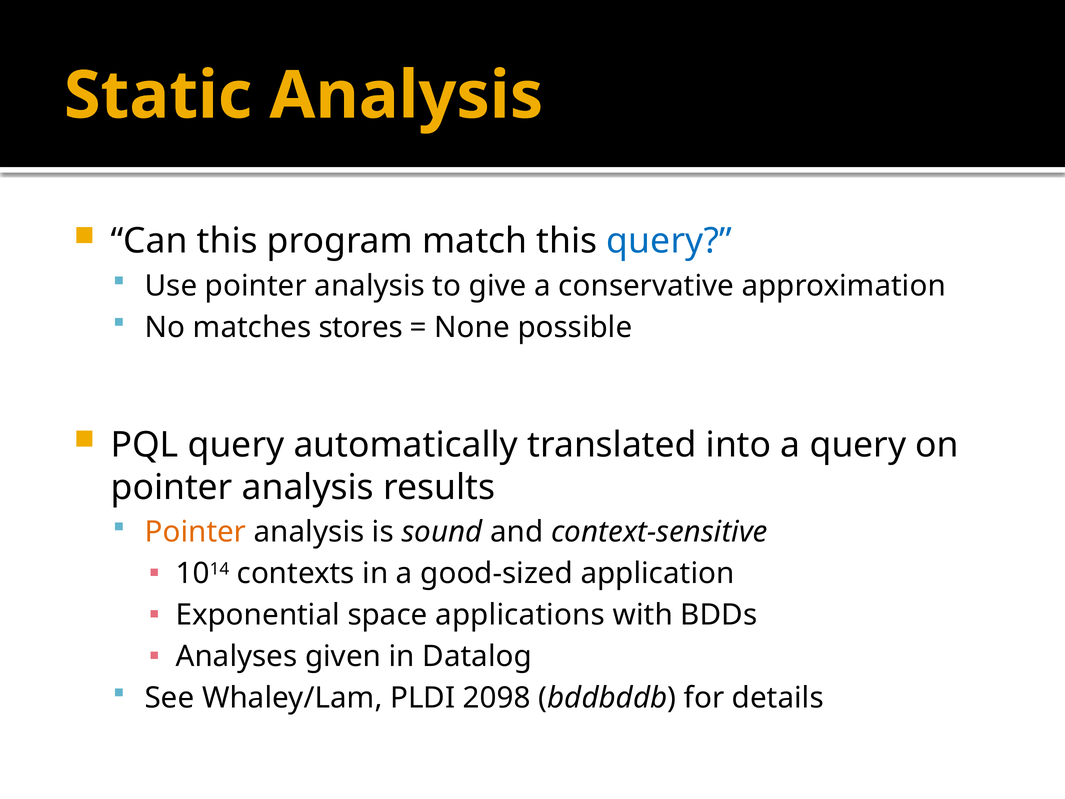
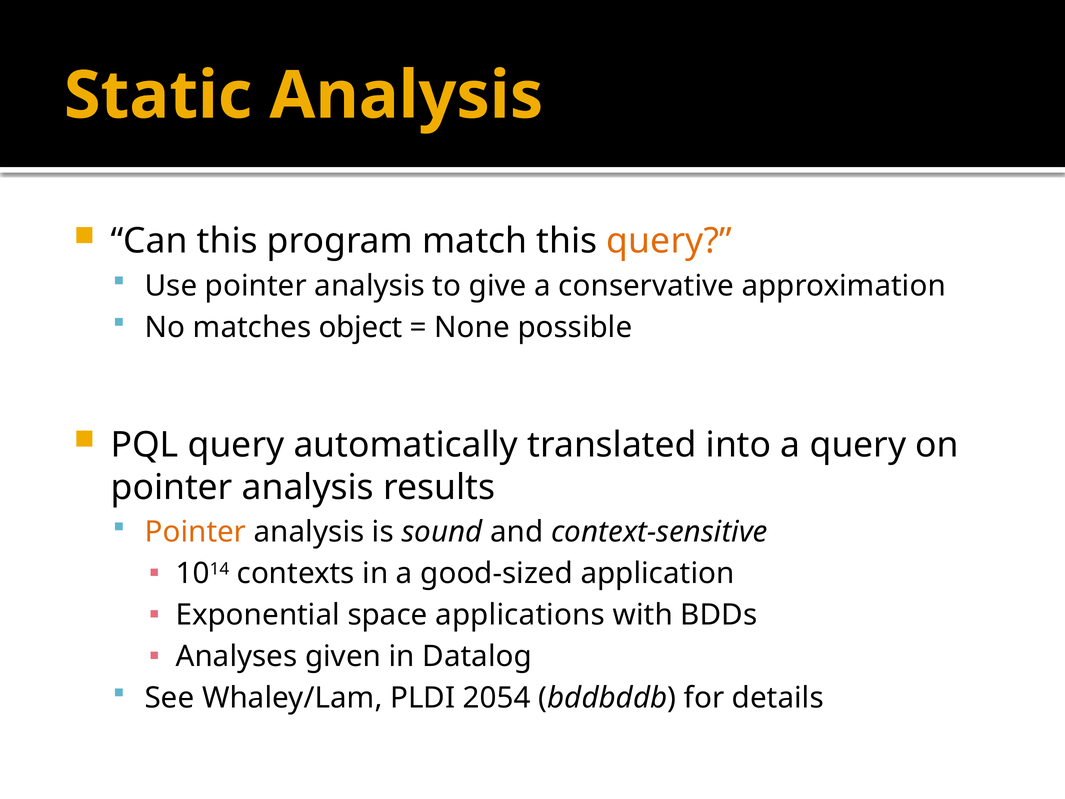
query colour: blue -> orange (669, 241)
stores: stores -> object (361, 327)
2098: 2098 -> 2054 (497, 698)
